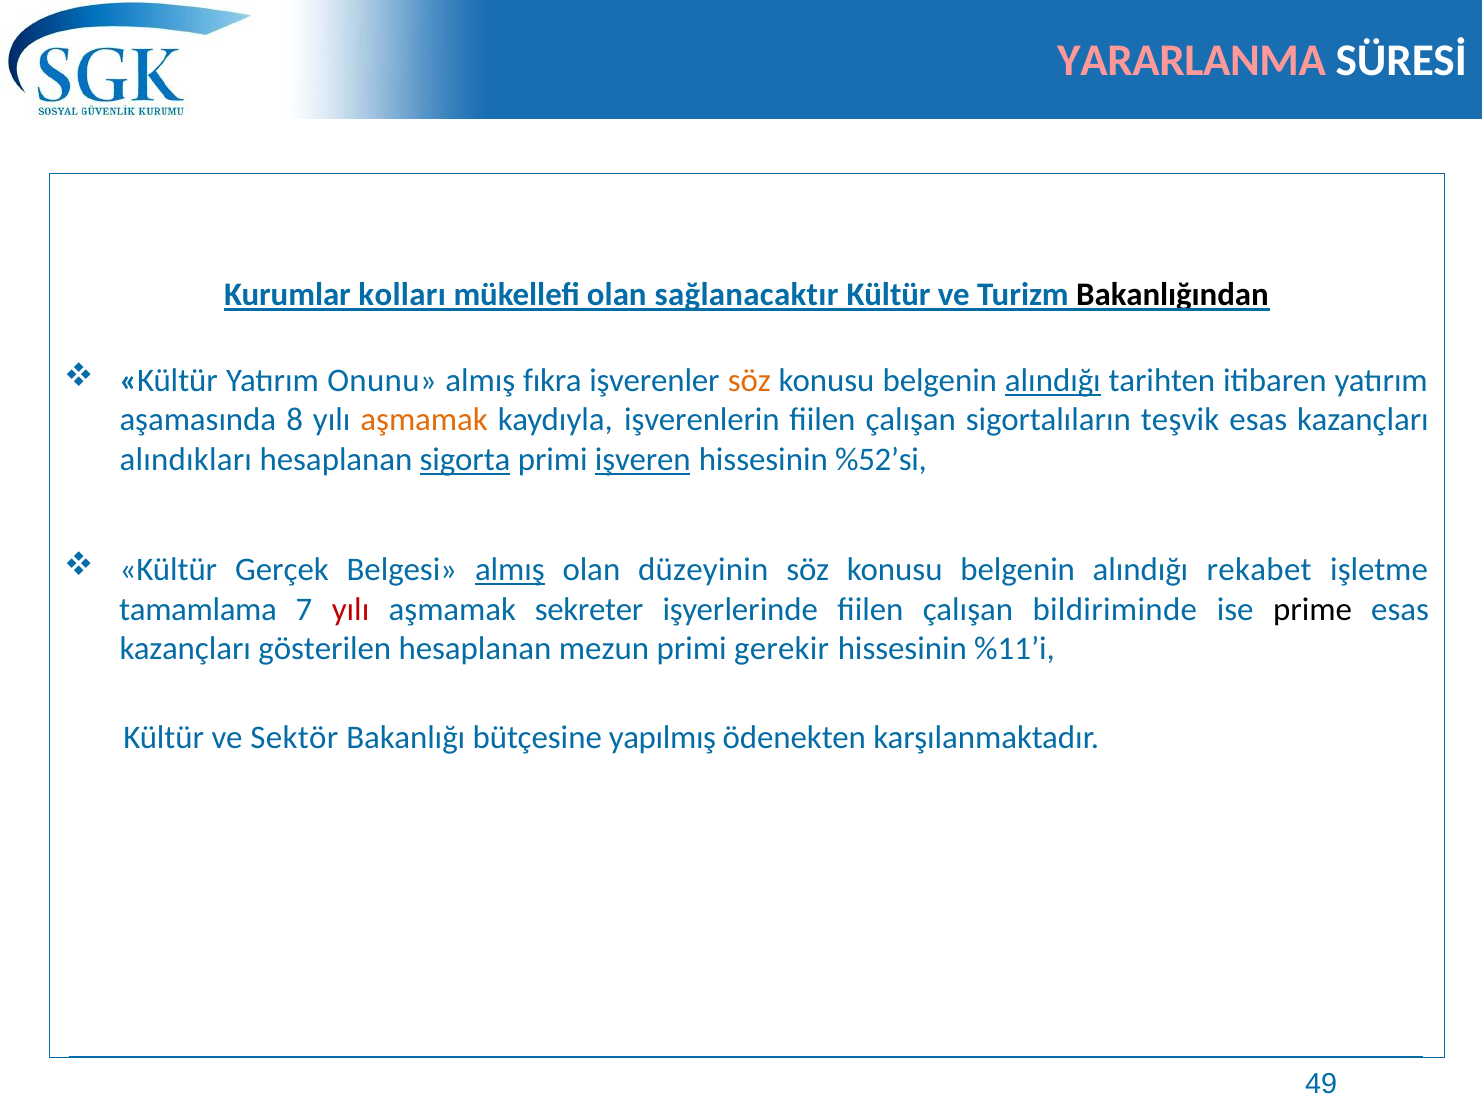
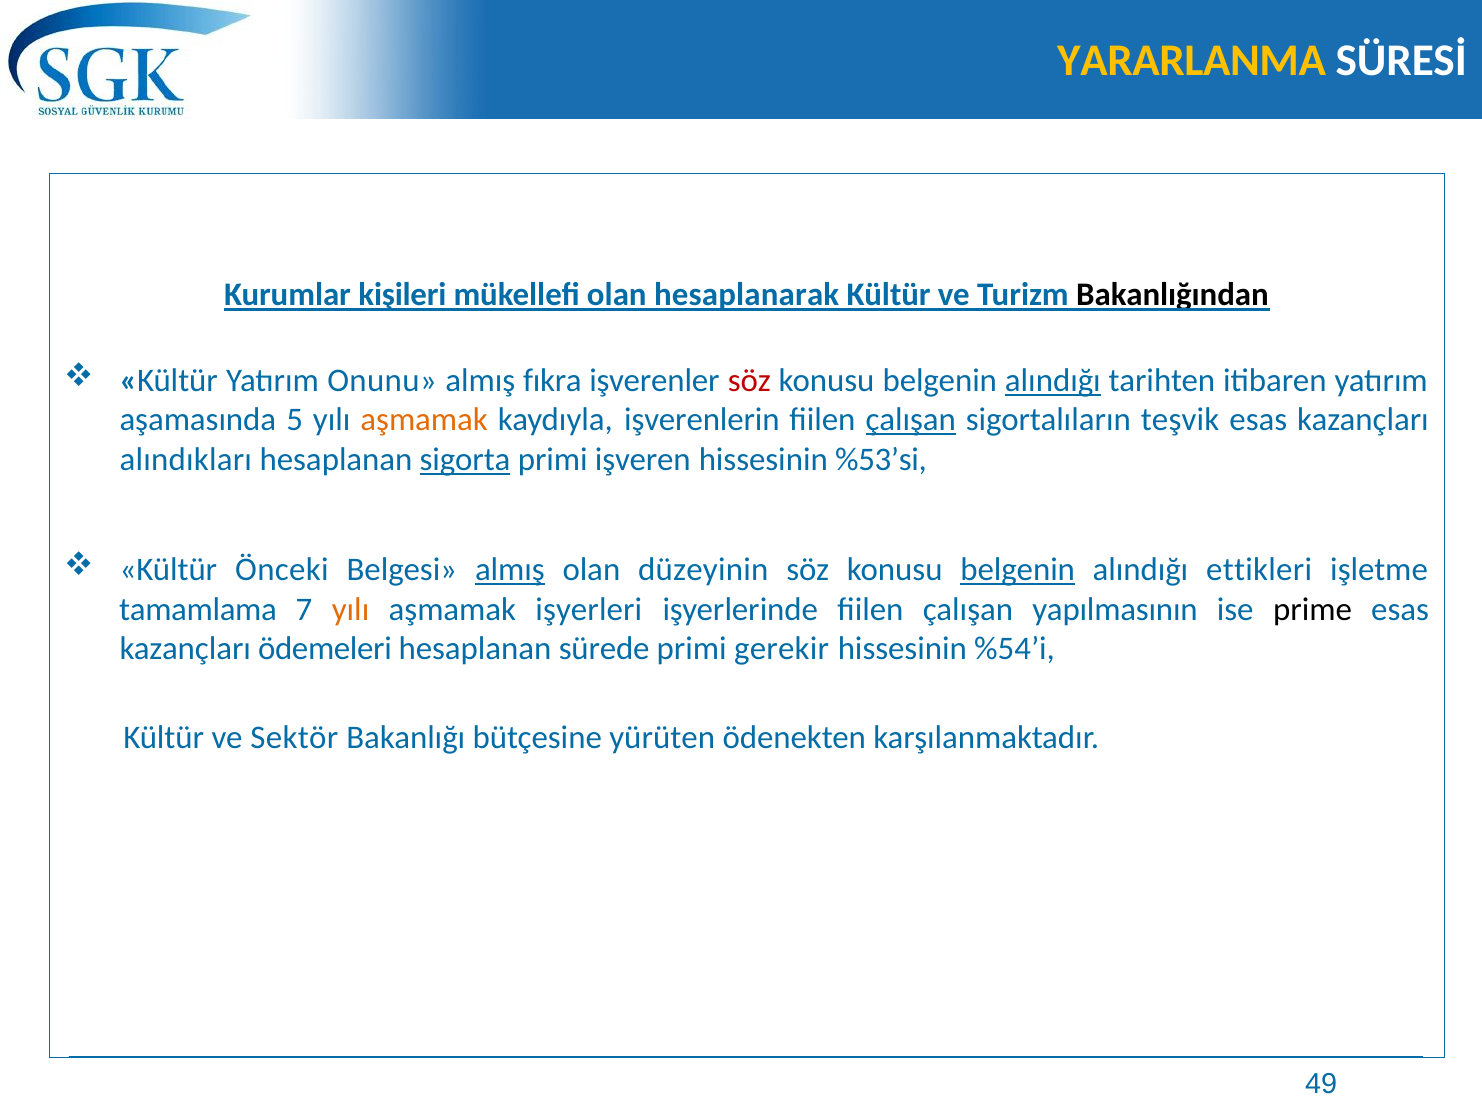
YARARLANMA colour: pink -> yellow (1192, 60)
kolları: kolları -> kişileri (402, 295)
sağlanacaktır: sağlanacaktır -> hesaplanarak (747, 295)
söz colour: orange -> red (749, 381)
8: 8 -> 5 (295, 420)
çalışan underline: none -> present (911, 420)
işveren underline: present -> none (643, 460)
%52’si: %52’si -> %53’si (881, 460)
Gerçek: Gerçek -> Önceki (282, 570)
belgenin underline: none -> present (1018, 570)
rekabet: rekabet -> ettikleri (1259, 570)
yılı colour: red -> orange (351, 610)
sekreter: sekreter -> işyerleri (589, 610)
bildiriminde: bildiriminde -> yapılmasının (1115, 610)
gösterilen: gösterilen -> ödemeleri (325, 649)
mezun: mezun -> sürede (604, 649)
%11’i: %11’i -> %54’i (1015, 649)
yapılmış: yapılmış -> yürüten (662, 738)
